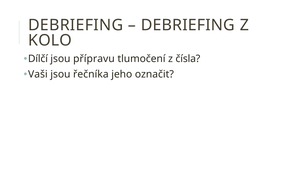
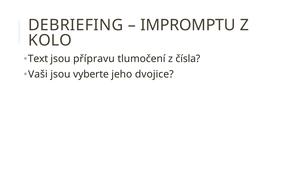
DEBRIEFING: DEBRIEFING -> IMPROMPTU (188, 25)
Dílčí: Dílčí -> Text (38, 59)
řečníka: řečníka -> vyberte (91, 74)
označit: označit -> dvojice (154, 74)
